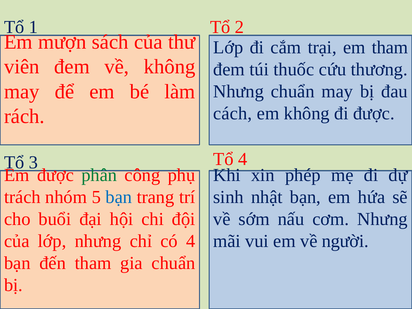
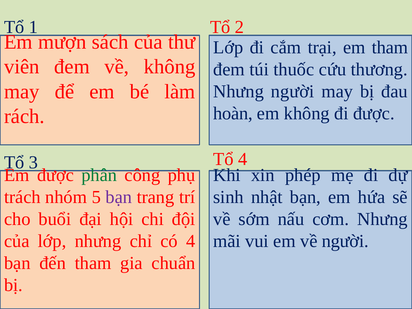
Nhưng chuẩn: chuẩn -> người (293, 91)
cách: cách -> hoàn (233, 113)
bạn colour: blue -> purple (119, 197)
